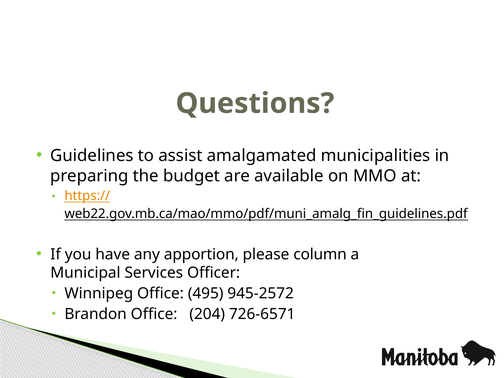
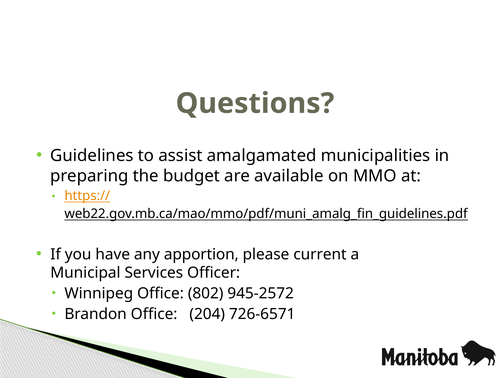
column: column -> current (320, 254)
495: 495 -> 802 (206, 294)
